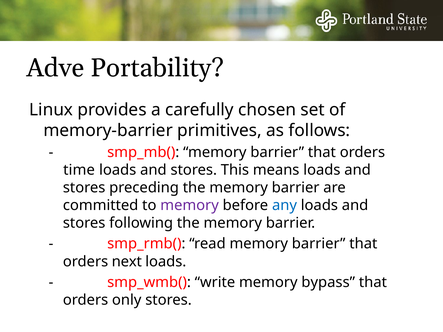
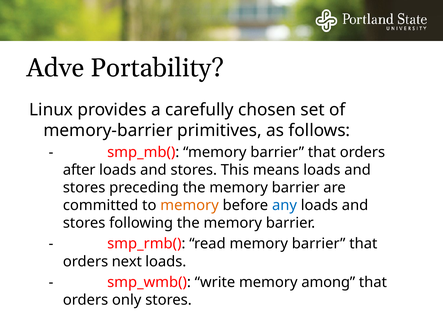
time: time -> after (79, 170)
memory colour: purple -> orange (190, 206)
bypass: bypass -> among (328, 282)
